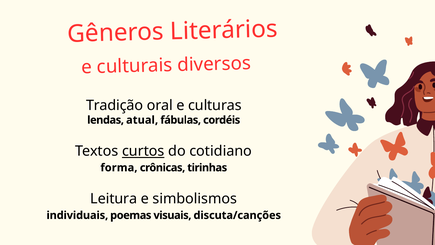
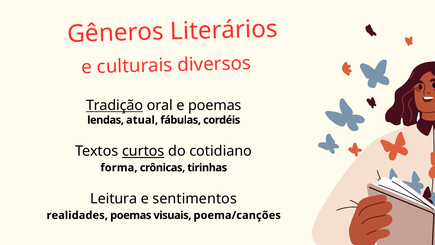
Tradição underline: none -> present (115, 105)
e culturas: culturas -> poemas (215, 105)
simbolismos: simbolismos -> sentimentos (195, 199)
individuais: individuais -> realidades (77, 215)
discuta/canções: discuta/canções -> poema/canções (237, 215)
